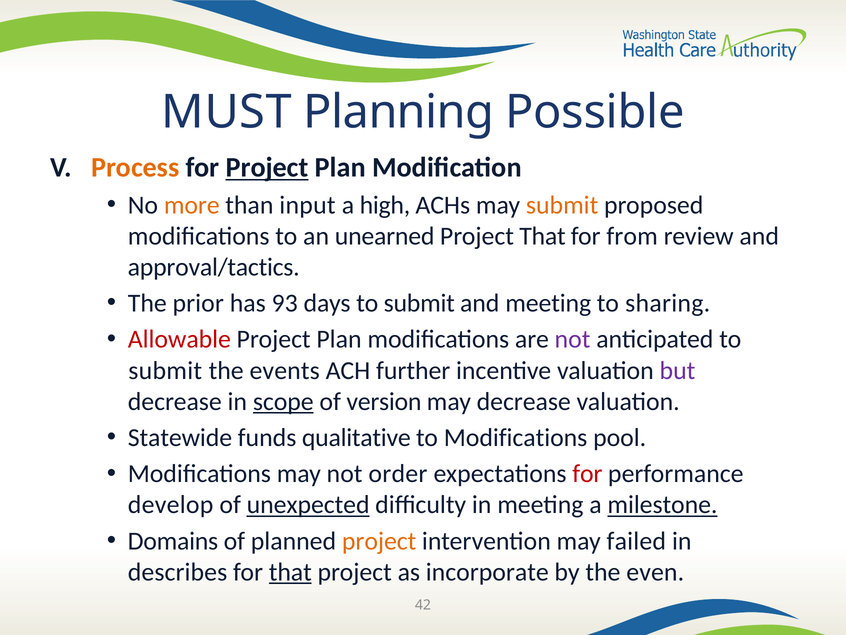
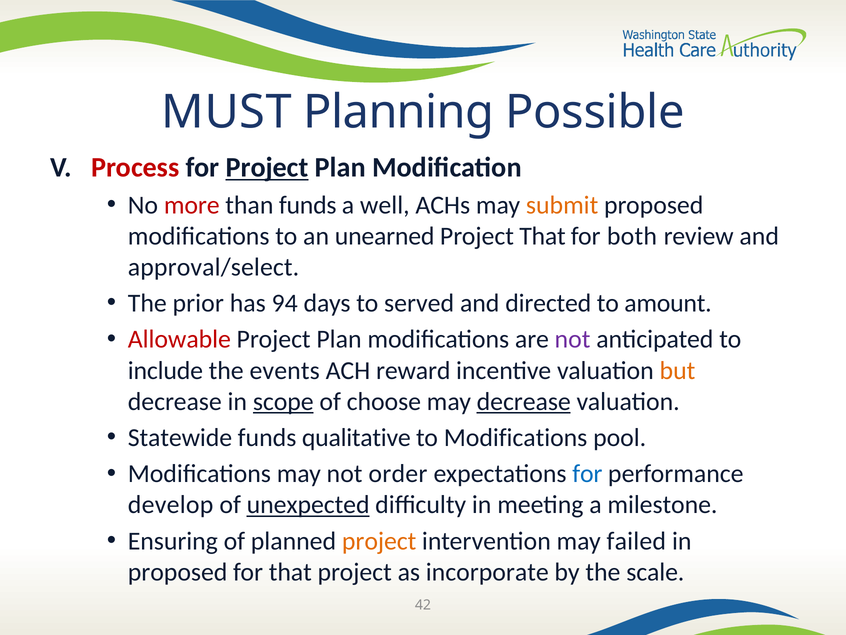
Process colour: orange -> red (135, 167)
more colour: orange -> red (192, 205)
than input: input -> funds (308, 205)
high: high -> well (385, 205)
from: from -> both (632, 236)
approval/tactics: approval/tactics -> approval/select (214, 267)
93: 93 -> 94 (285, 303)
days to submit: submit -> served (419, 303)
and meeting: meeting -> directed (548, 303)
sharing: sharing -> amount (668, 303)
submit: submit -> include (165, 370)
further: further -> reward (413, 370)
but colour: purple -> orange (677, 370)
version: version -> choose (384, 401)
decrease underline: none -> present (524, 401)
for colour: red -> blue (587, 474)
milestone underline: present -> none (662, 505)
Domains: Domains -> Ensuring (173, 541)
describes: describes -> proposed (178, 572)
that underline: present -> none (290, 572)
even: even -> scale (655, 572)
